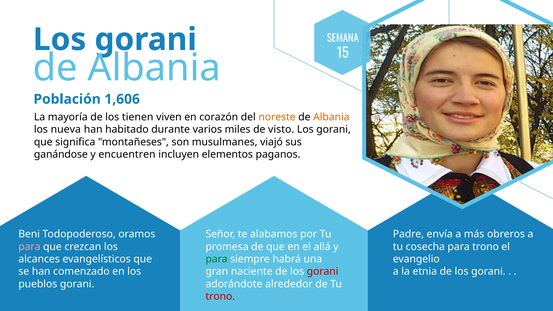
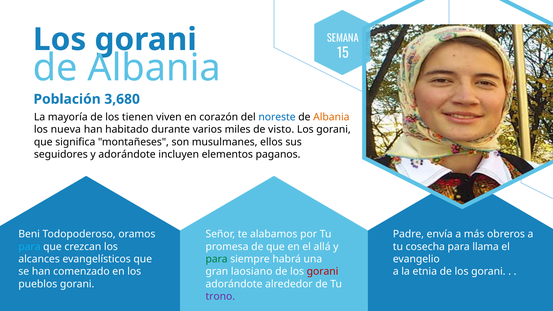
1,606: 1,606 -> 3,680 (122, 99)
noreste colour: orange -> blue (277, 117)
viajó: viajó -> ellos (271, 142)
ganándose: ganándose -> seguidores (61, 154)
y encuentren: encuentren -> adorándote (127, 154)
para colour: pink -> light blue (29, 247)
para trono: trono -> llama (486, 247)
naciente: naciente -> laosiano (252, 272)
trono colour: red -> purple (220, 296)
